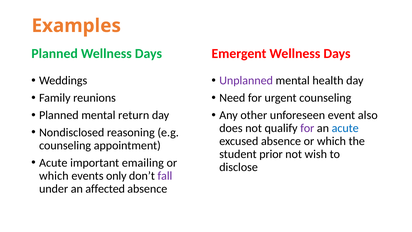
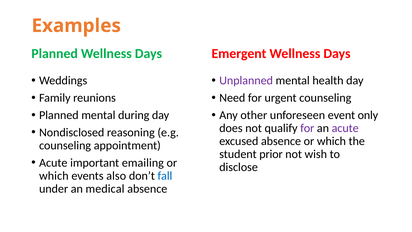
return: return -> during (134, 115)
also: also -> only (368, 115)
acute colour: blue -> purple (345, 128)
only: only -> also (116, 176)
fall colour: purple -> blue (165, 176)
affected: affected -> medical (105, 189)
